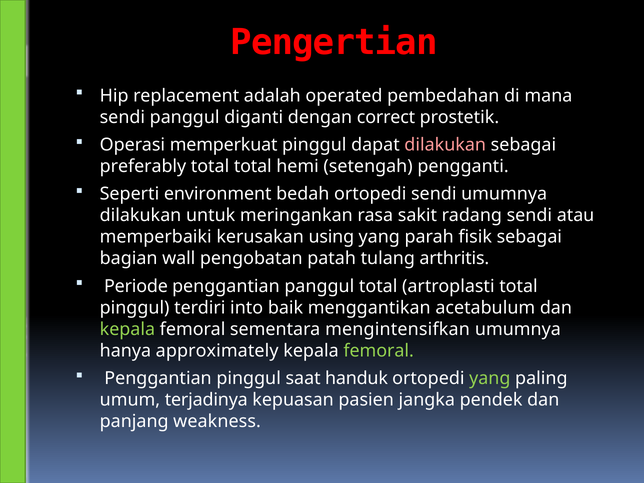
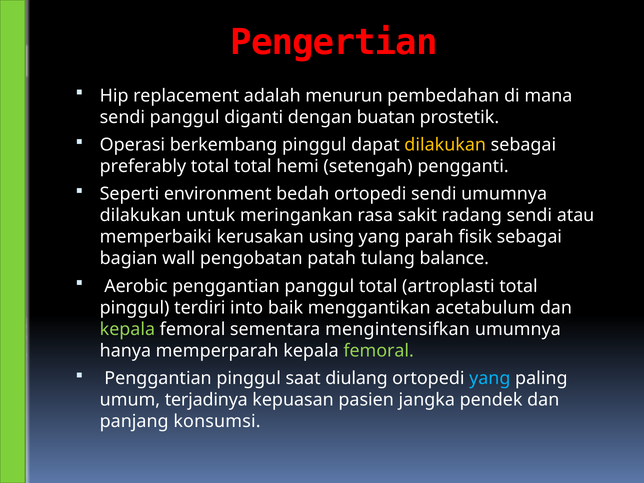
operated: operated -> menurun (344, 96)
correct: correct -> buatan (386, 117)
memperkuat: memperkuat -> berkembang (224, 145)
dilakukan colour: pink -> yellow (445, 145)
arthritis: arthritis -> balance (454, 259)
Periode: Periode -> Aerobic (136, 286)
approximately: approximately -> memperparah (217, 351)
handuk: handuk -> diulang (356, 378)
yang colour: light green -> light blue (490, 378)
weakness: weakness -> konsumsi (217, 421)
